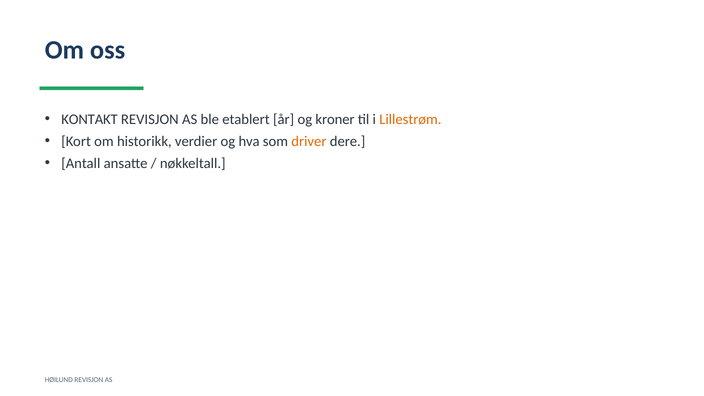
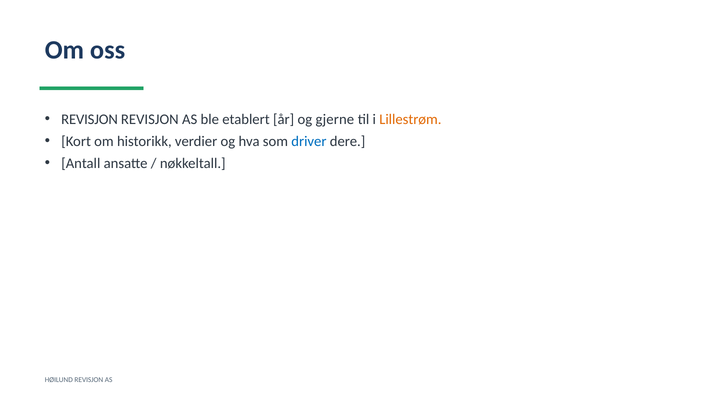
KONTAKT: KONTAKT -> REVISJON (90, 119)
kroner: kroner -> gjerne (335, 119)
driver colour: orange -> blue (309, 141)
